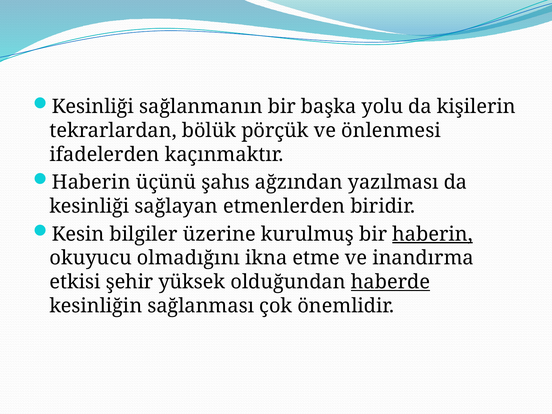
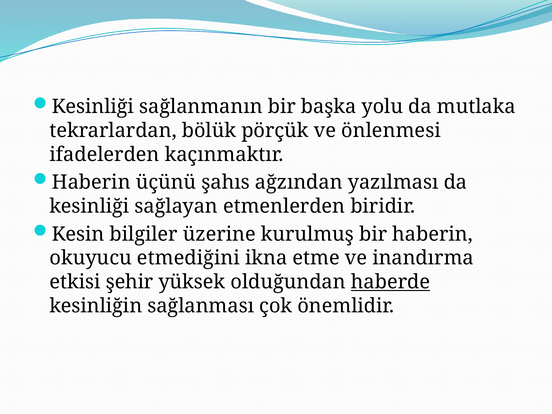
kişilerin: kişilerin -> mutlaka (476, 107)
haberin underline: present -> none (433, 234)
olmadığını: olmadığını -> etmediğini (188, 258)
